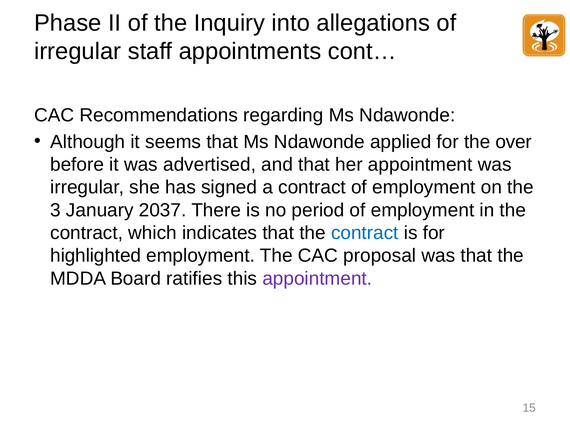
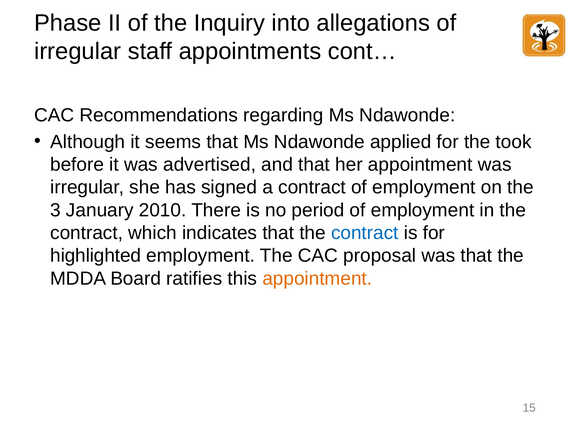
over: over -> took (514, 142)
2037: 2037 -> 2010 (163, 210)
appointment colour: purple -> orange (317, 279)
